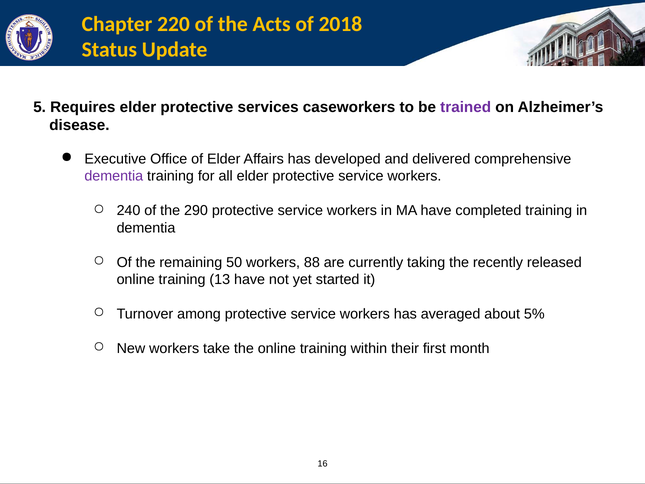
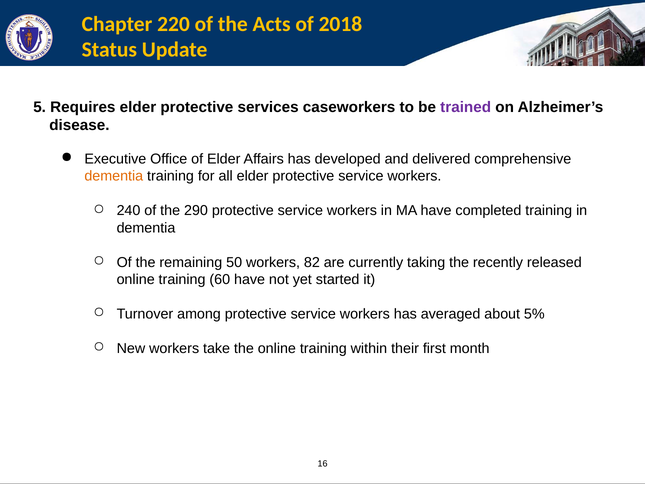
dementia colour: purple -> orange (114, 176)
88: 88 -> 82 (312, 262)
13: 13 -> 60 (220, 279)
